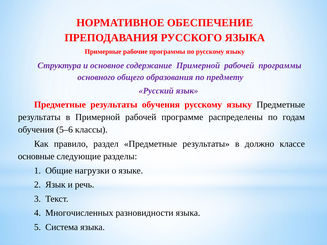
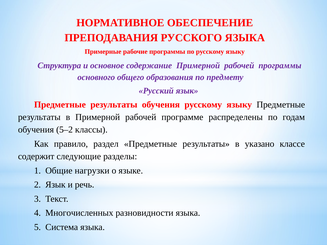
5–6: 5–6 -> 5–2 (65, 130)
должно: должно -> указано (260, 144)
основные: основные -> содержит (36, 157)
